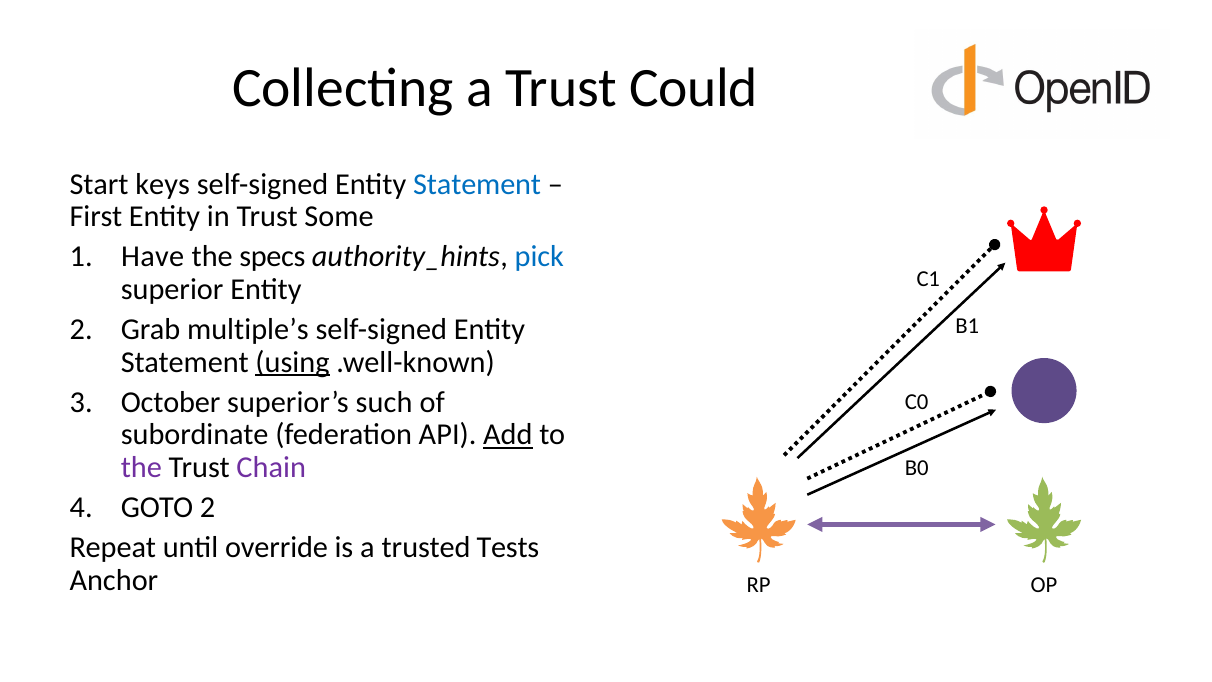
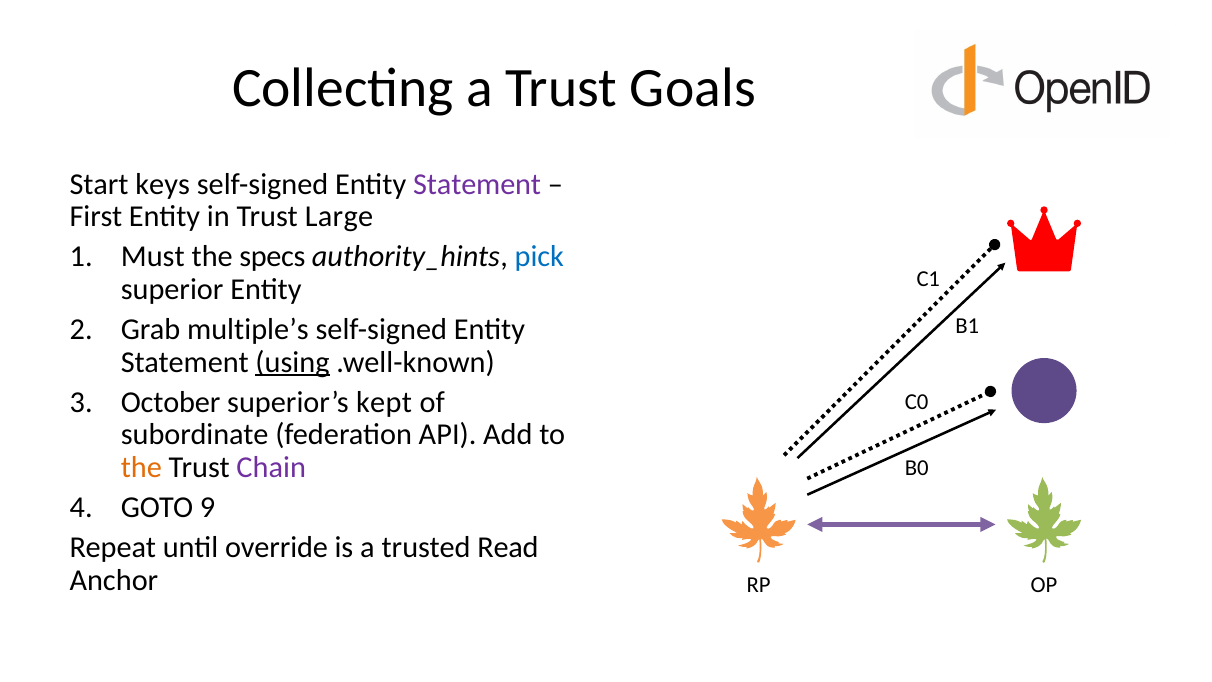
Could: Could -> Goals (693, 88)
Statement colour: blue -> purple (477, 184)
Some: Some -> Large (339, 217)
Have: Have -> Must (153, 257)
such: such -> kept (384, 402)
Add underline: present -> none (508, 435)
the colour: purple -> orange (141, 467)
GOTO 2: 2 -> 9 (208, 507)
Tests: Tests -> Read (508, 547)
